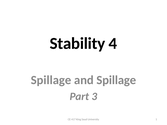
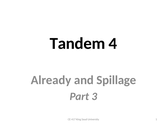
Stability: Stability -> Tandem (77, 43)
Spillage: Spillage -> Already (51, 80)
